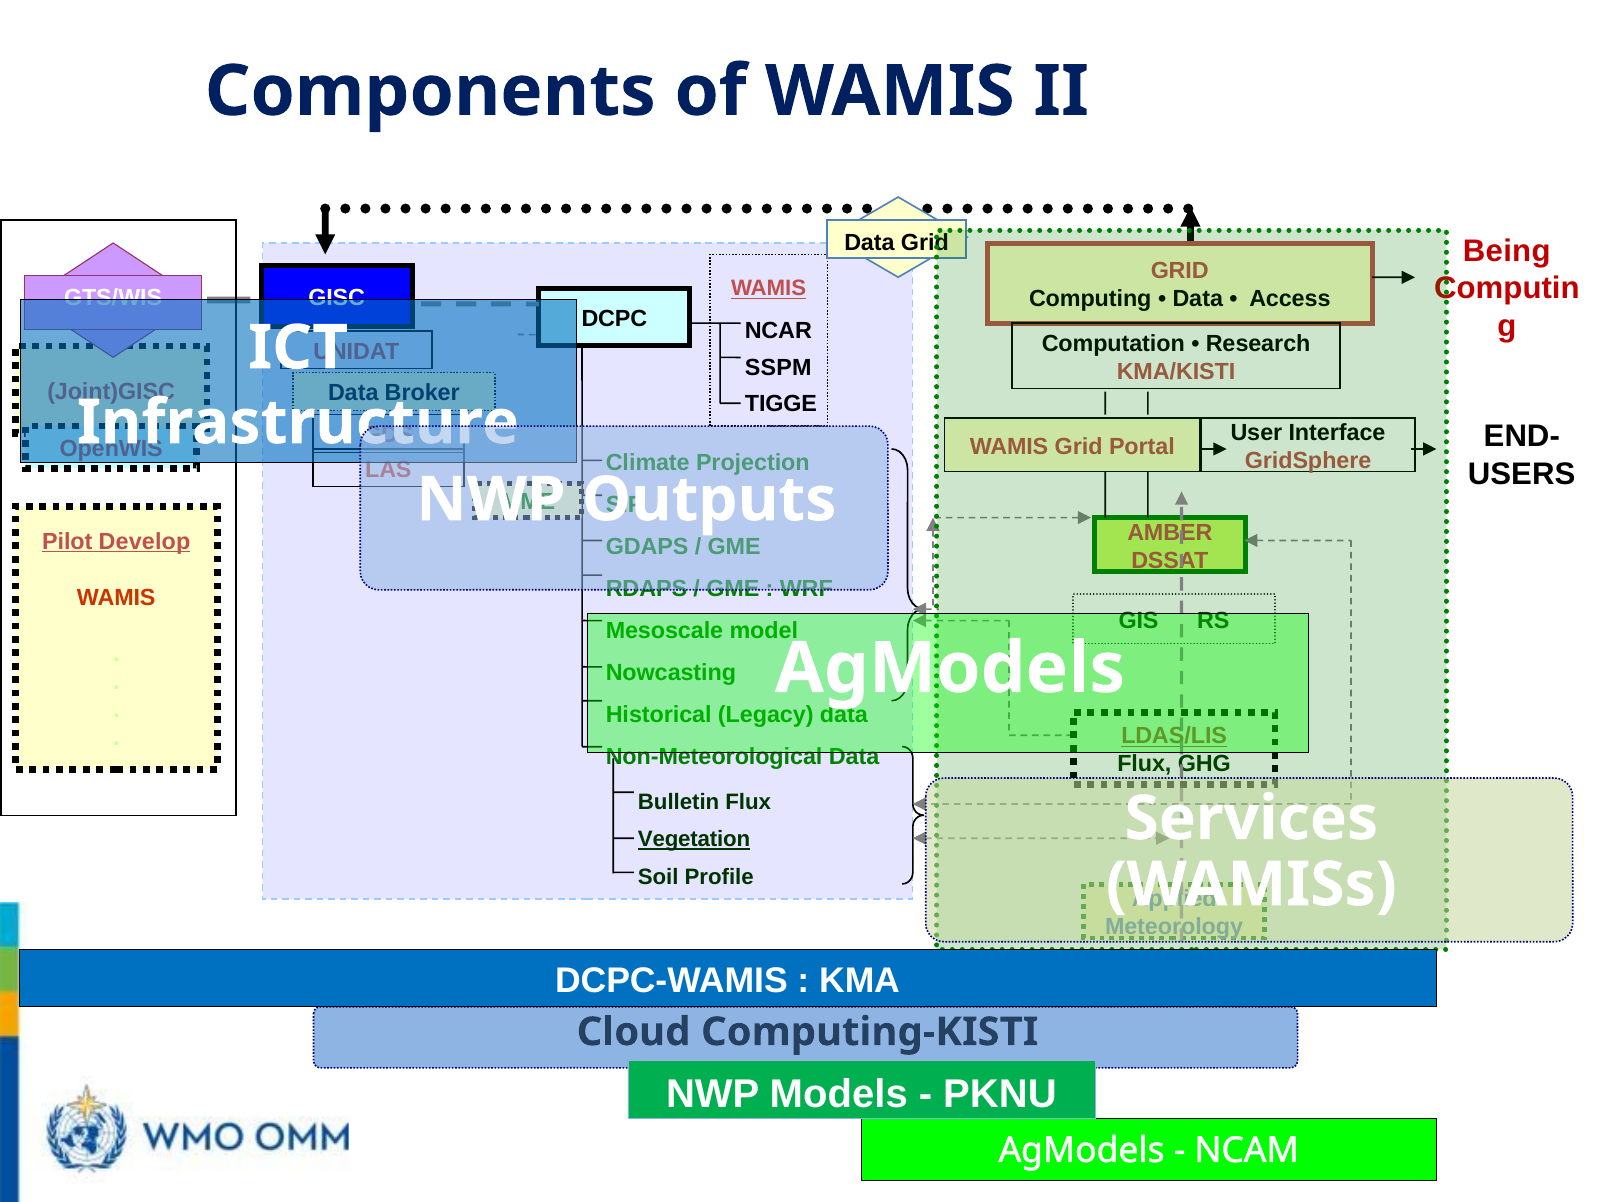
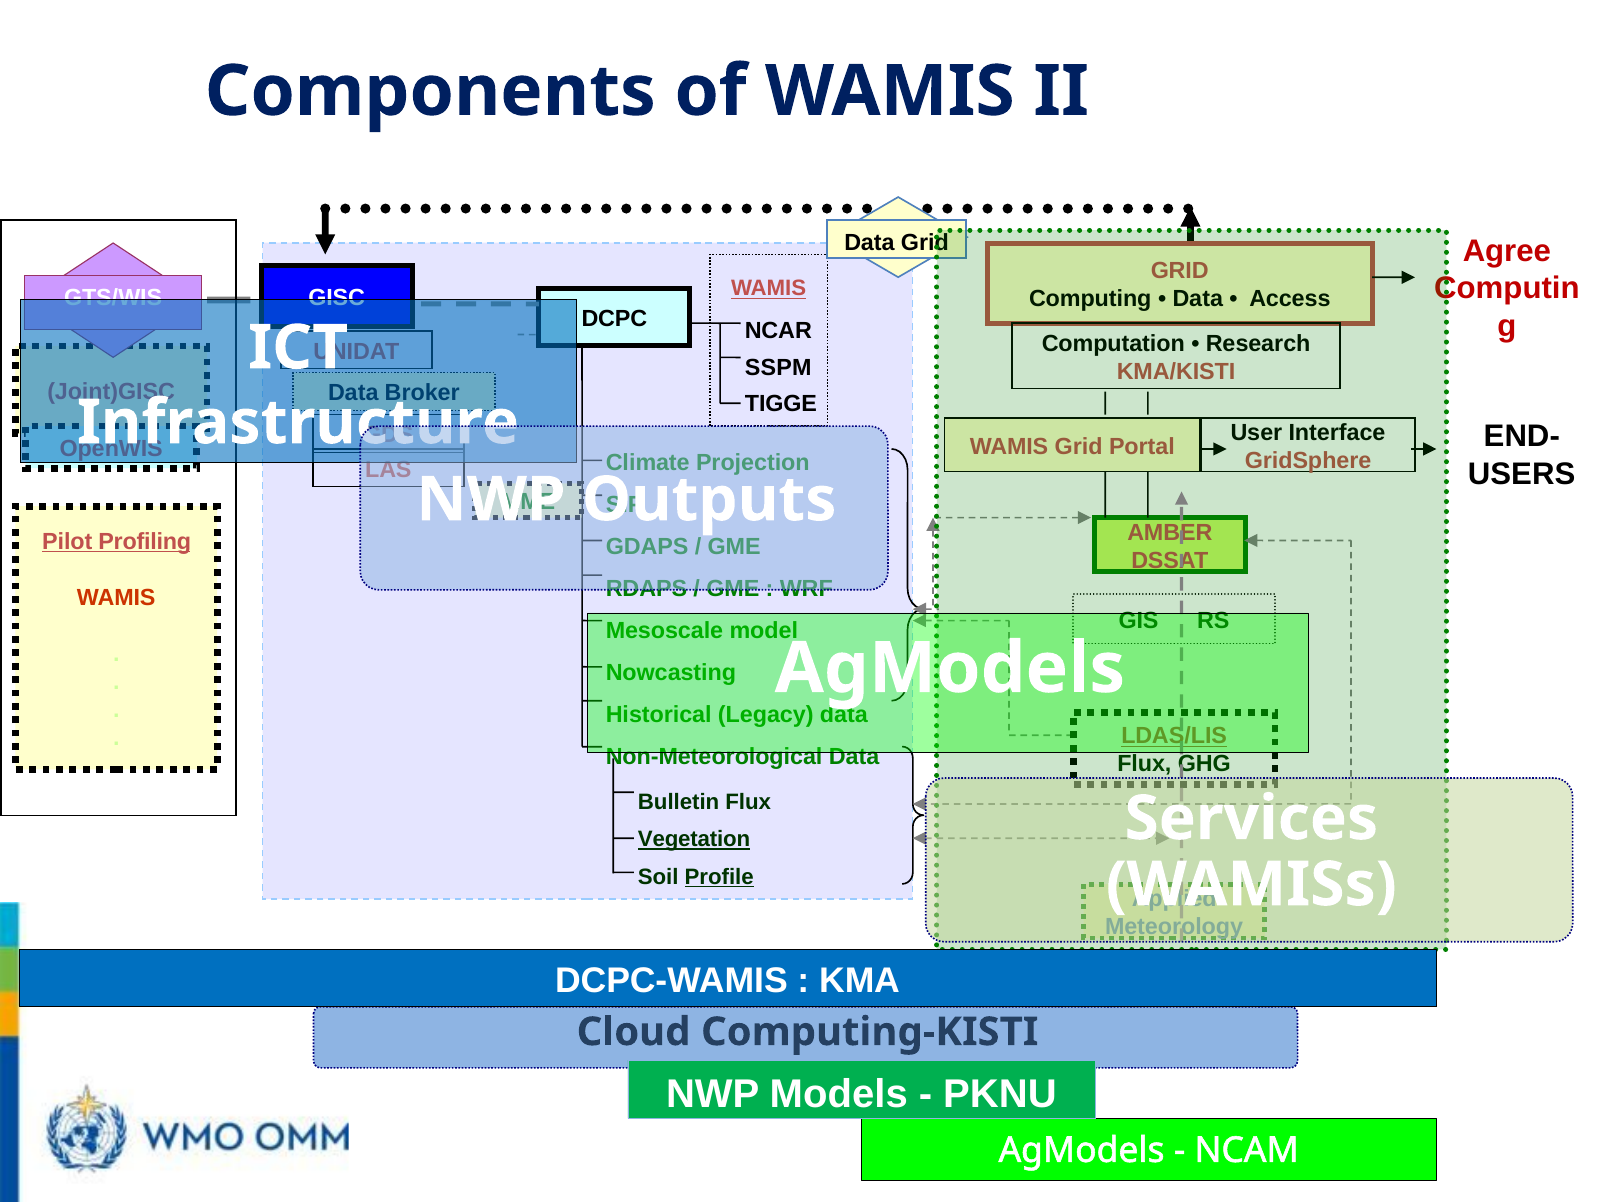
Being: Being -> Agree (1507, 251)
Develop: Develop -> Profiling (145, 541)
Profile underline: none -> present (719, 877)
